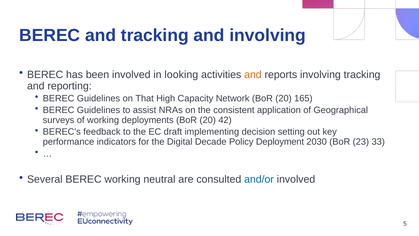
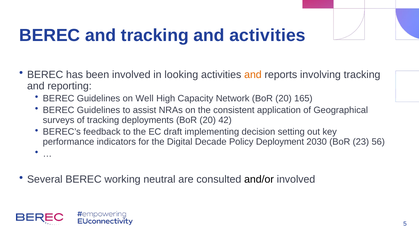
and involving: involving -> activities (268, 35)
That: That -> Well (145, 98)
of working: working -> tracking (103, 120)
33: 33 -> 56 (378, 142)
and/or colour: blue -> black (259, 179)
